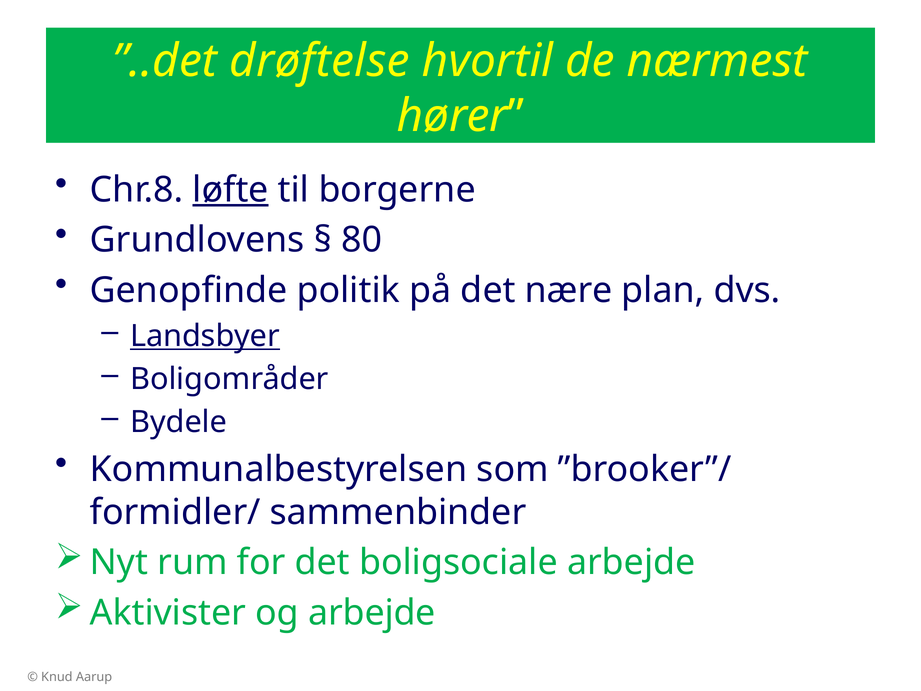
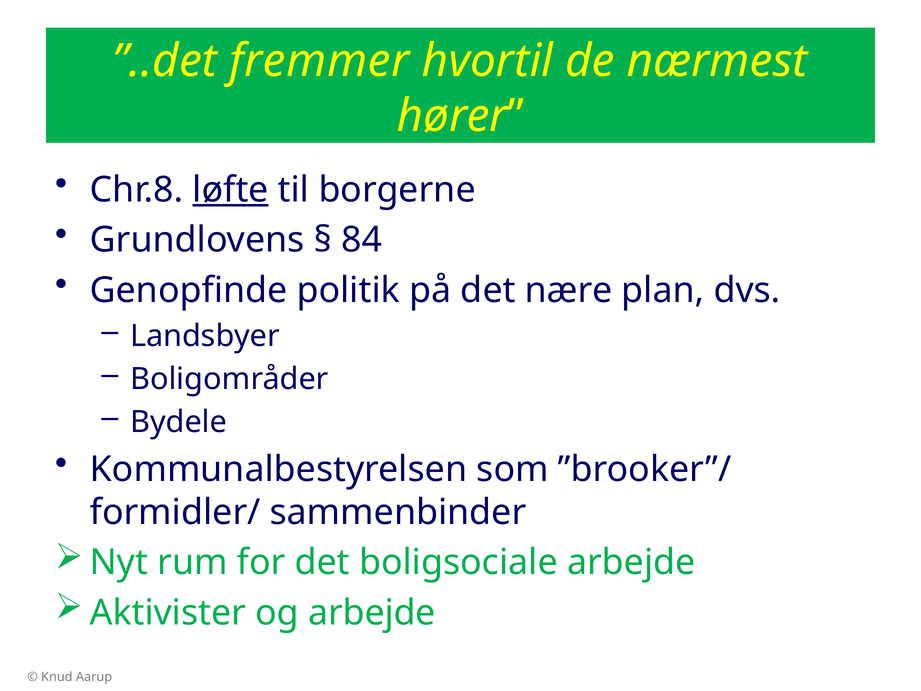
drøftelse: drøftelse -> fremmer (319, 61)
80: 80 -> 84 (362, 240)
Landsbyer underline: present -> none (205, 336)
